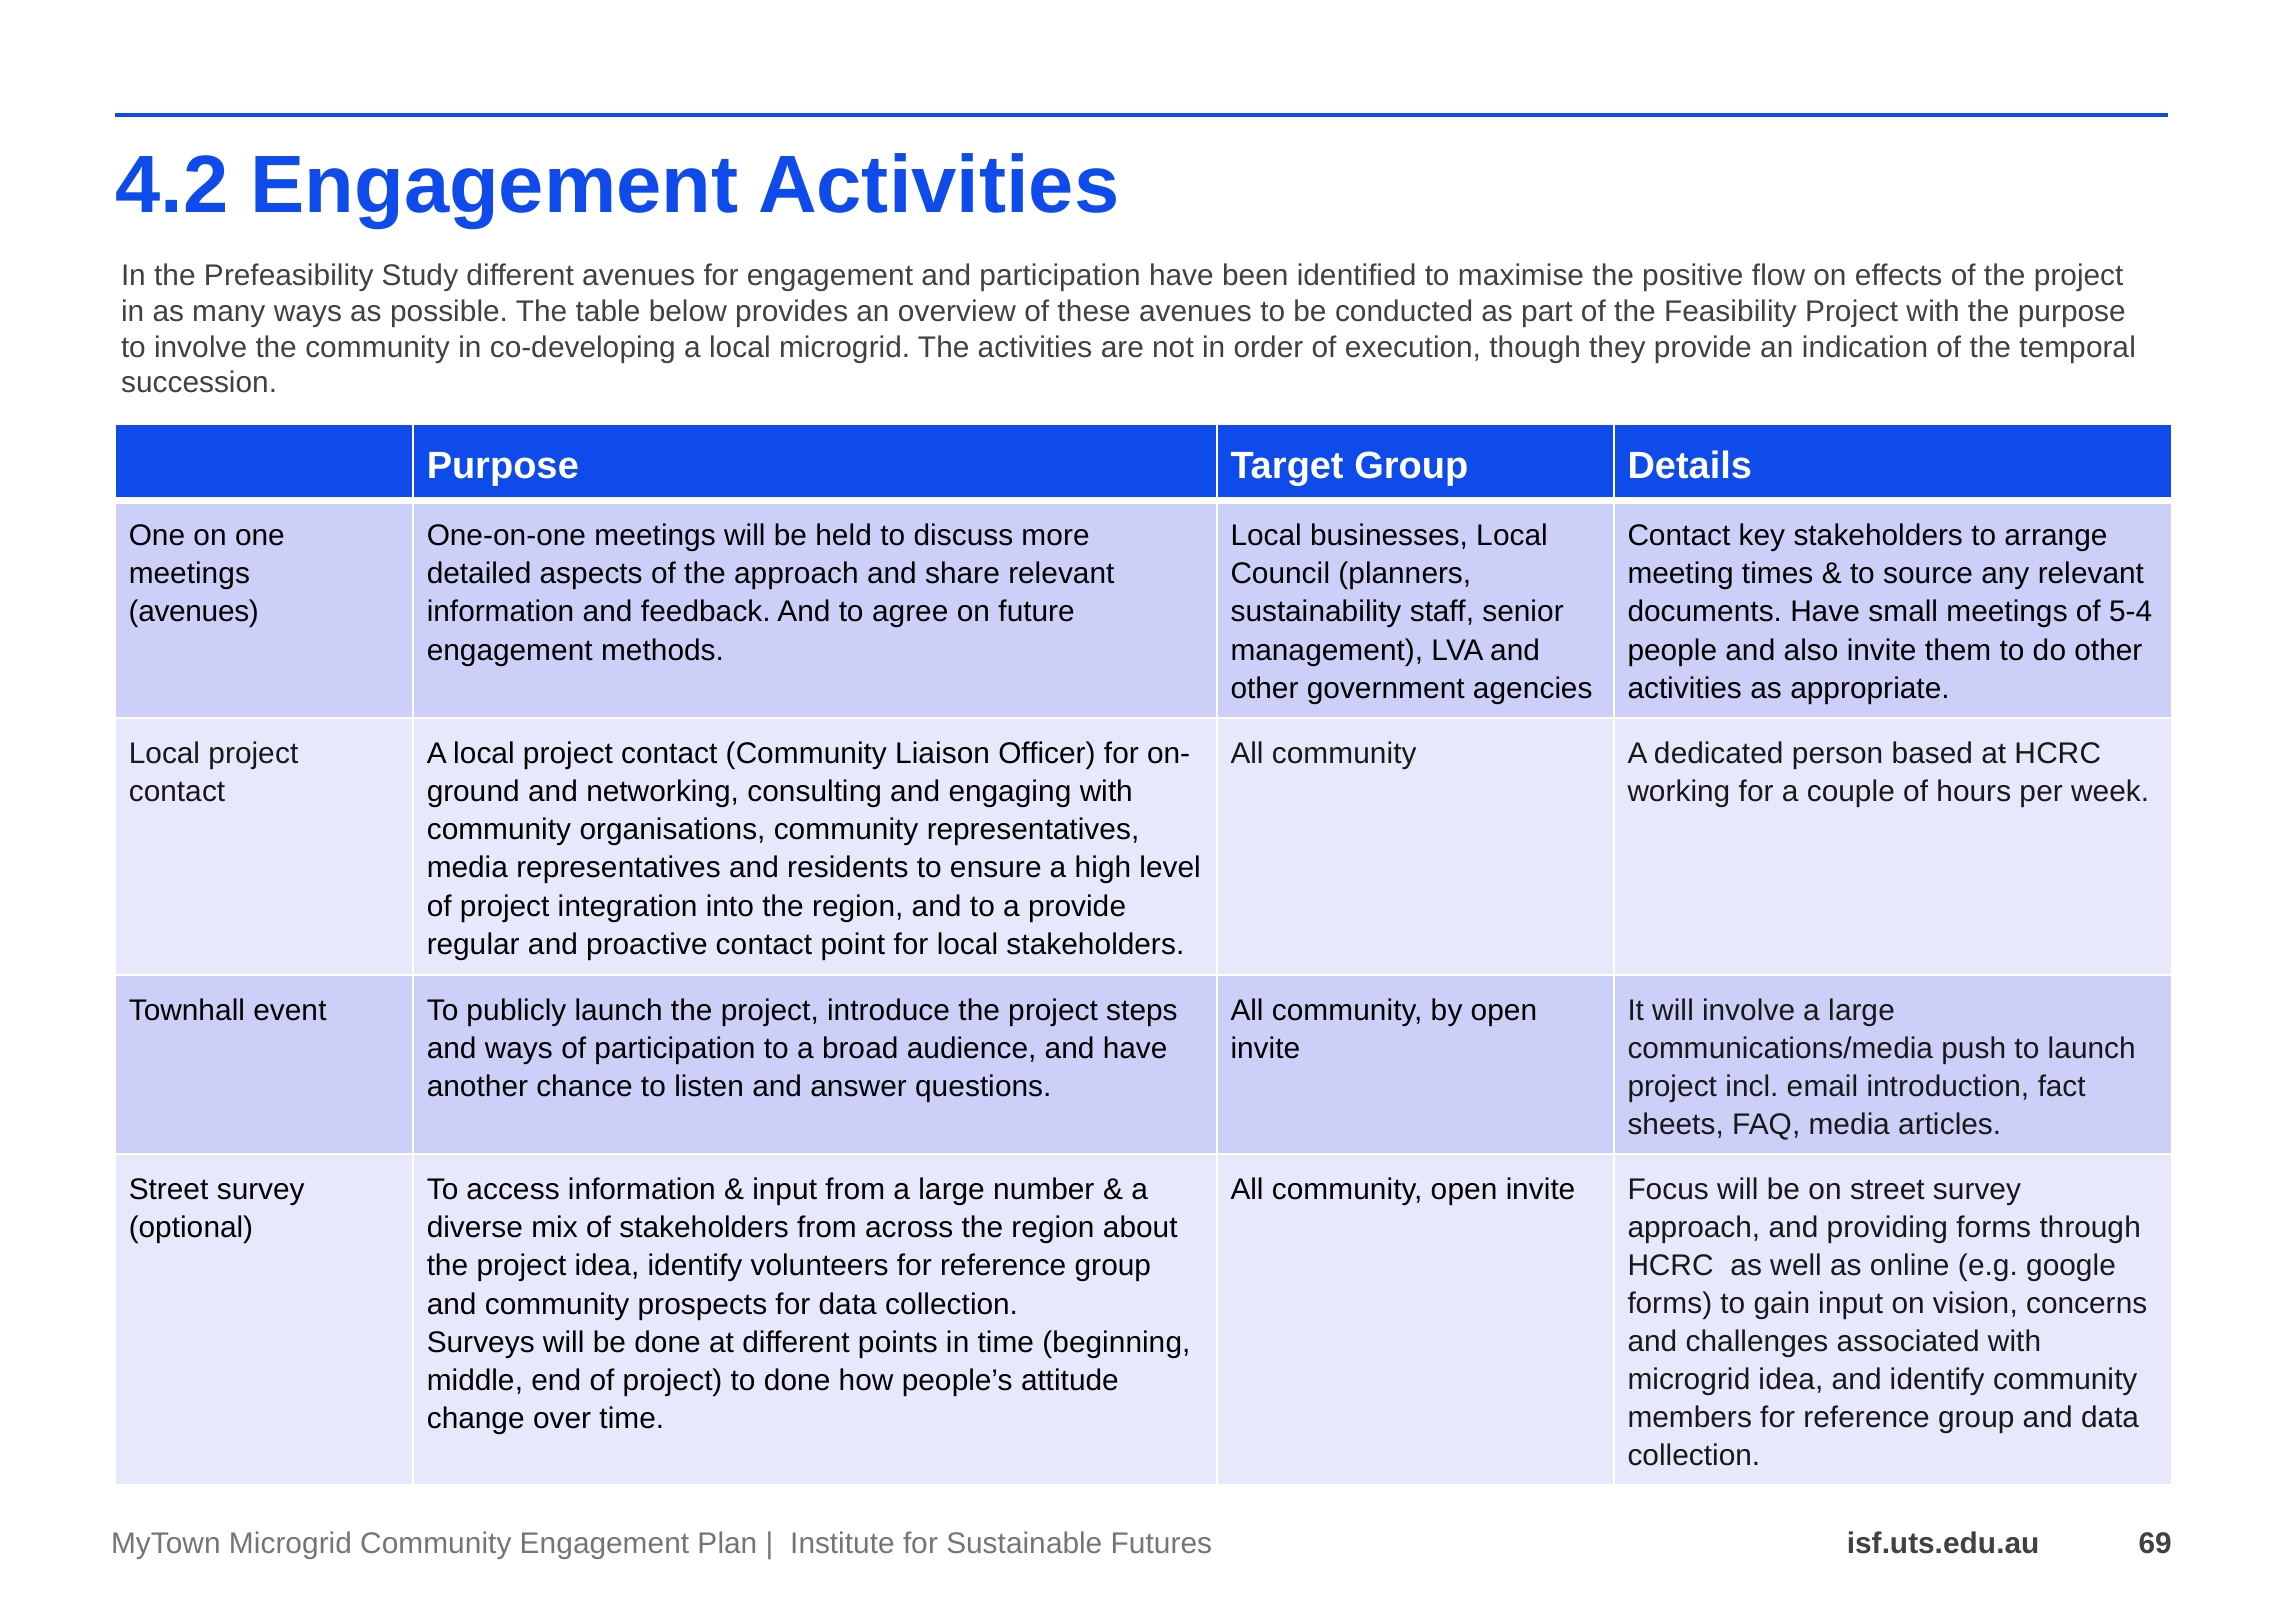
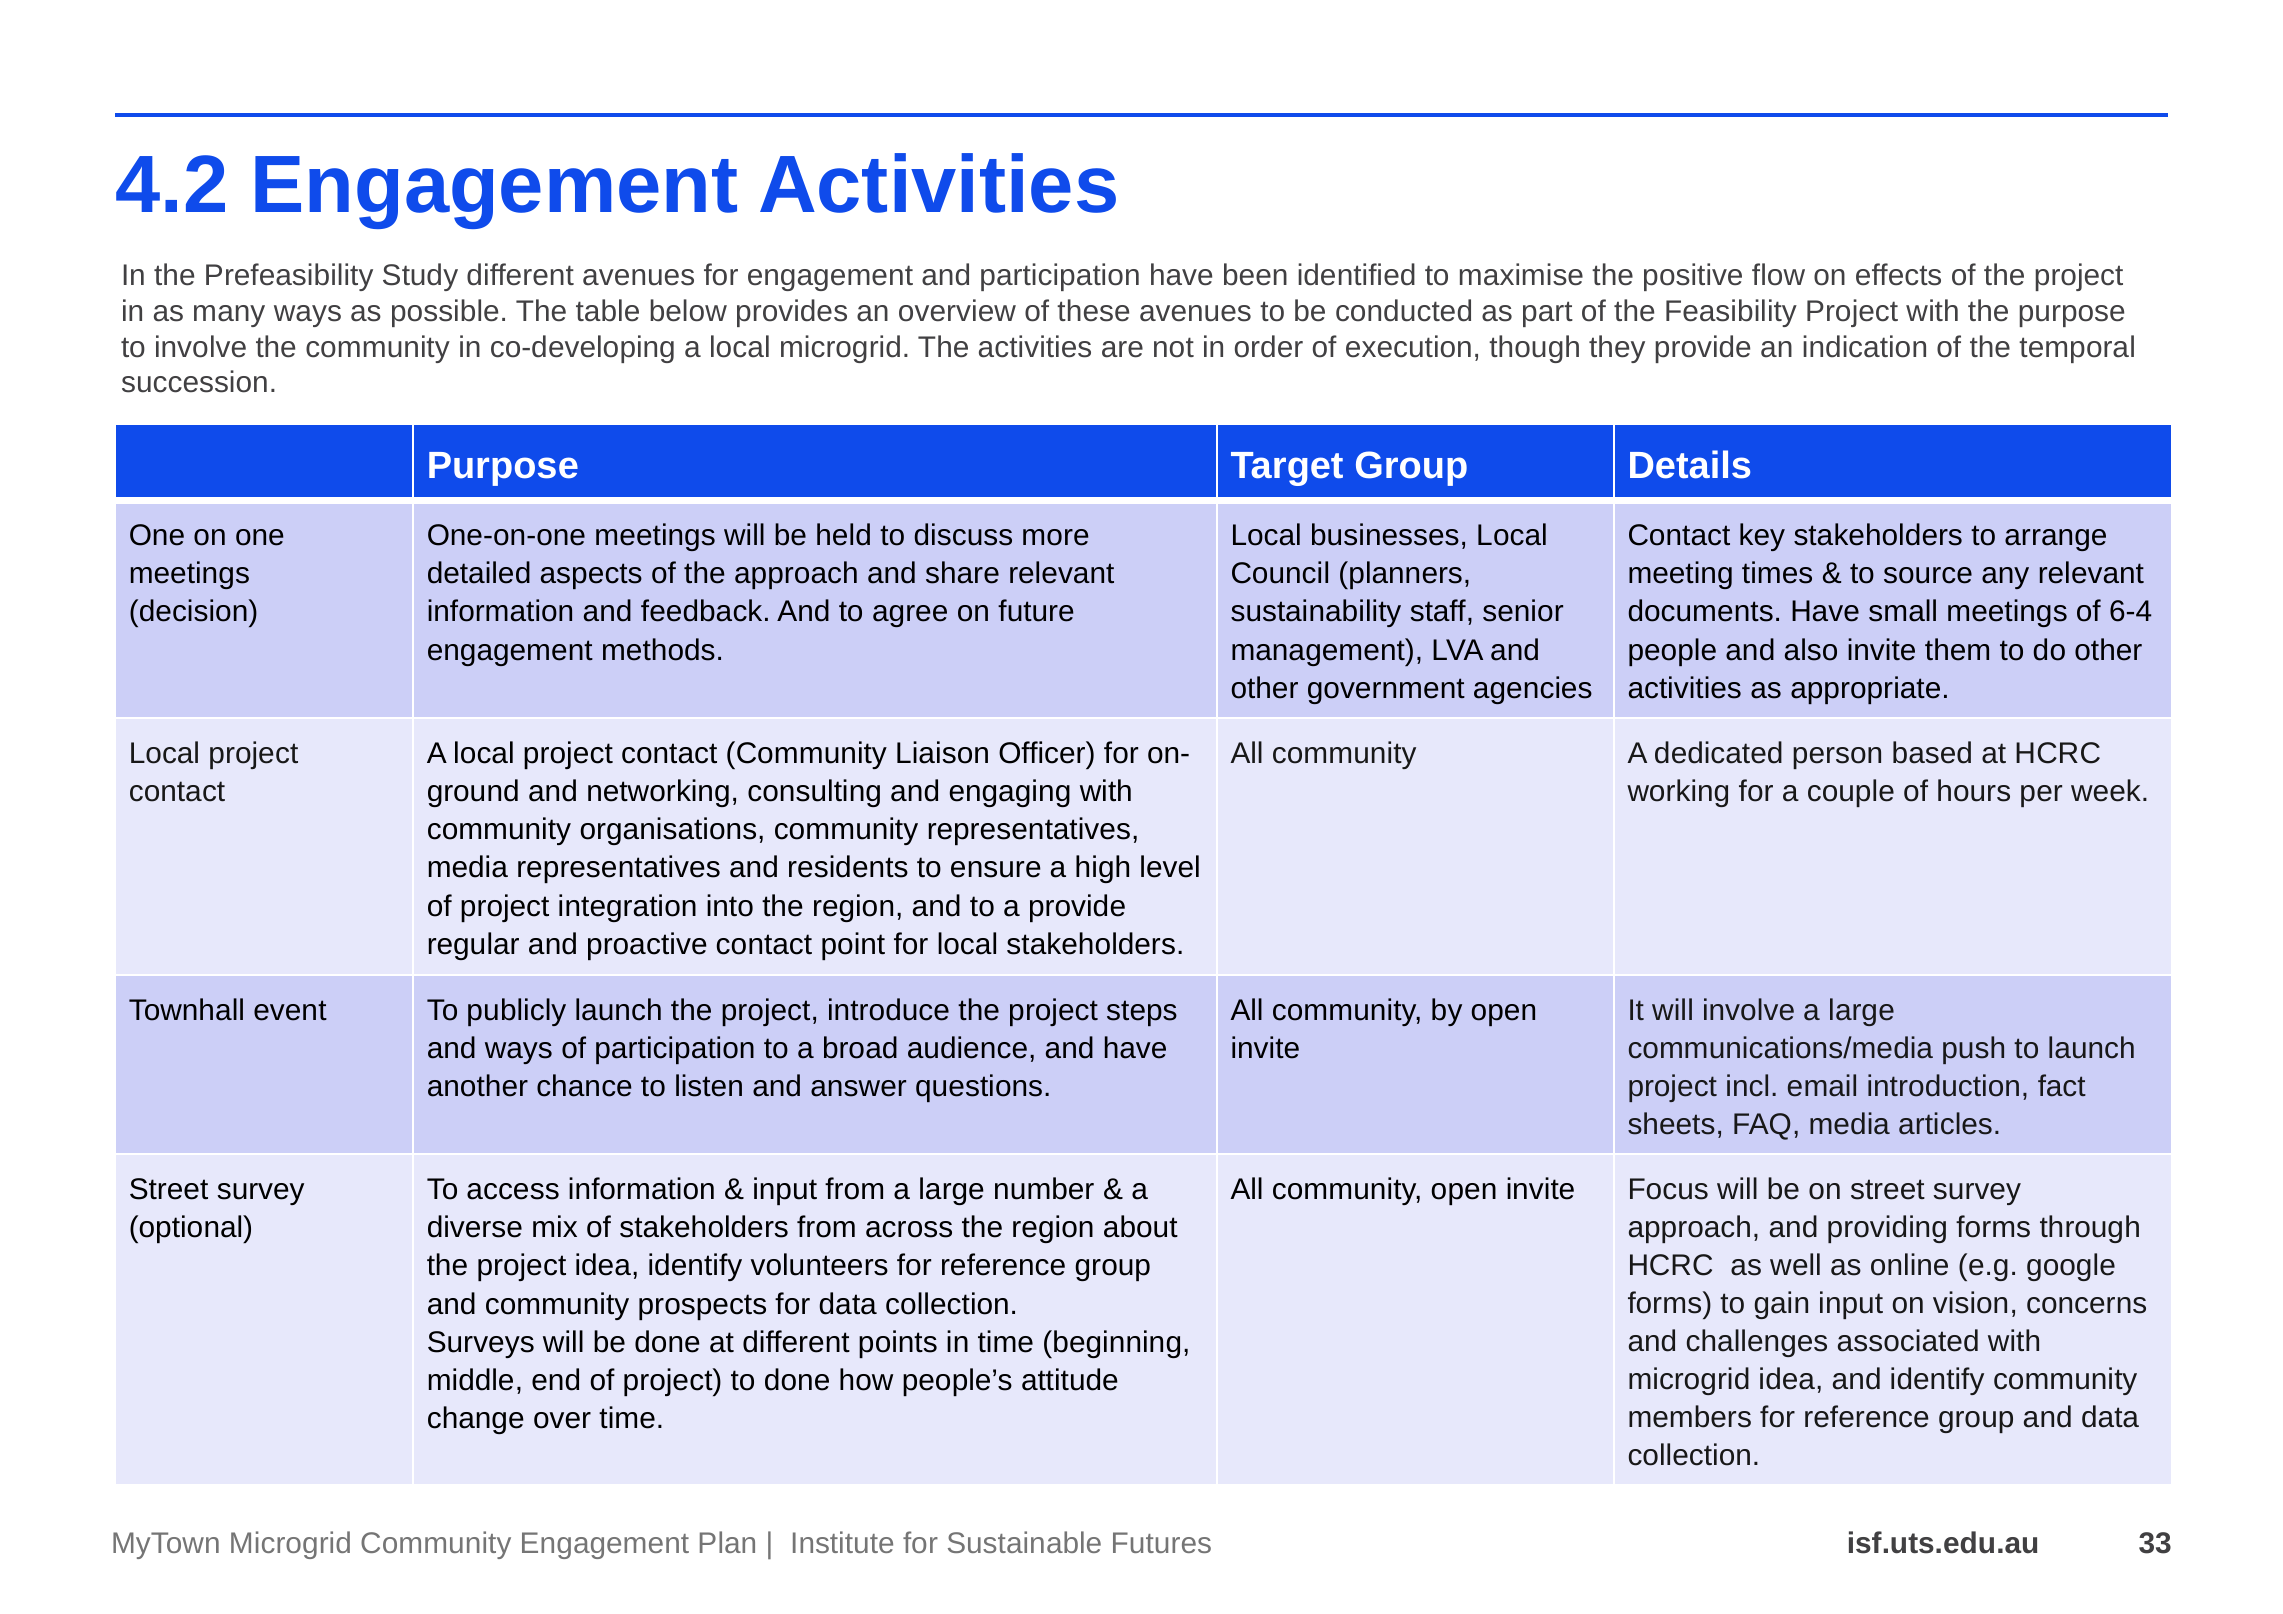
avenues: avenues -> decision (194, 612)
5-4: 5-4 -> 6-4 (2131, 612)
69: 69 -> 33 (2155, 1544)
